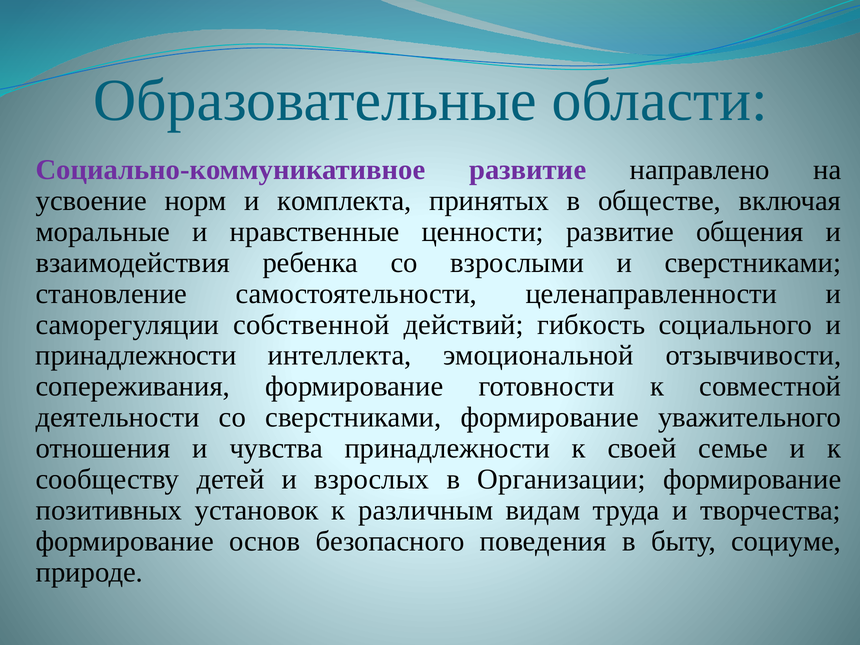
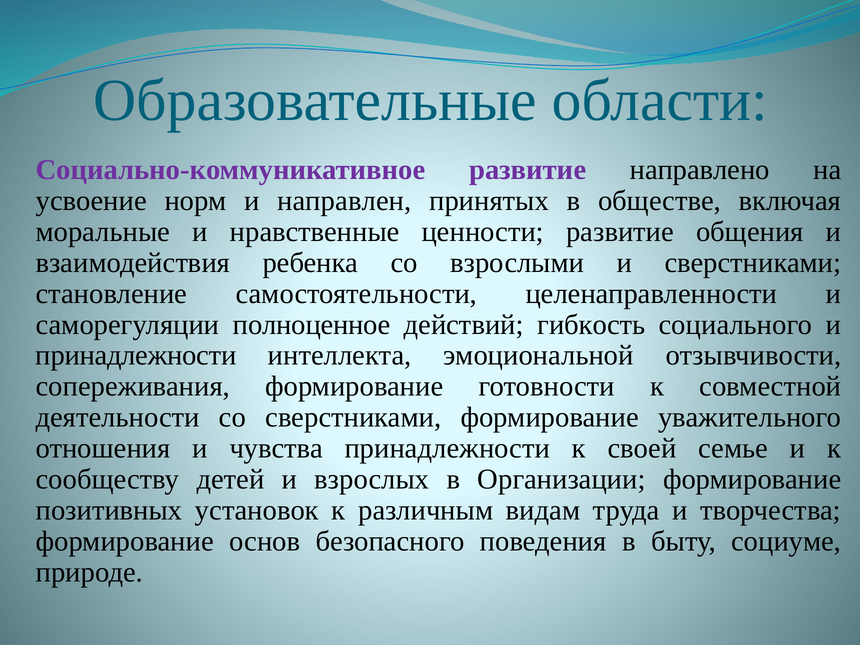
комплекта: комплекта -> направлен (344, 201)
собственной: собственной -> полноценное (312, 325)
